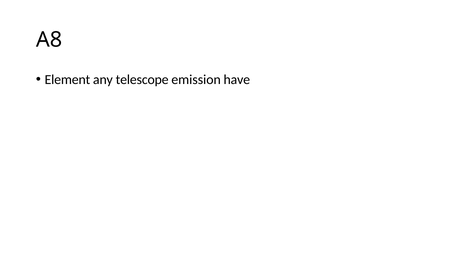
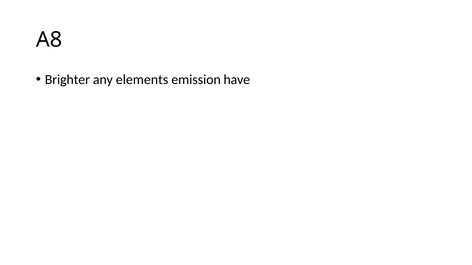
Element: Element -> Brighter (67, 80)
telescope: telescope -> elements (142, 80)
